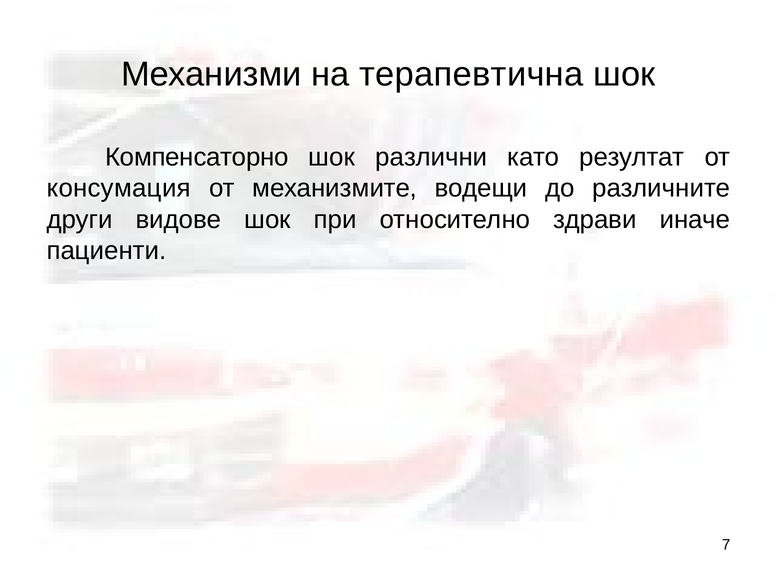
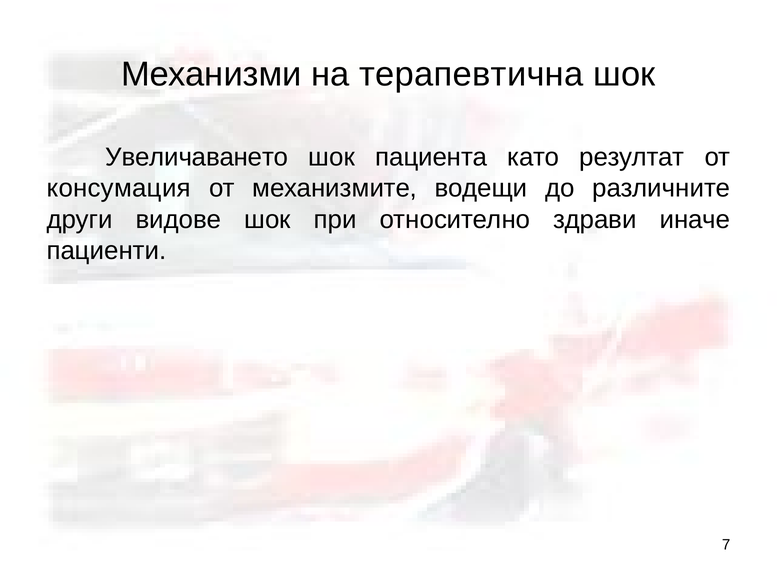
Компенсаторно: Компенсаторно -> Увеличаването (197, 157)
различни: различни -> пациента (431, 157)
